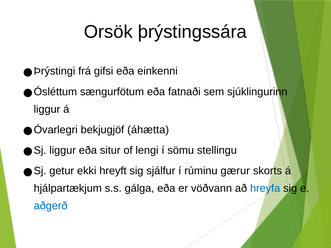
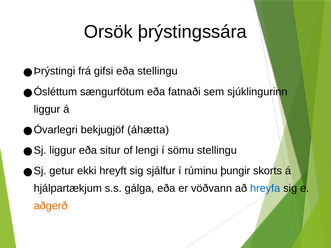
eða einkenni: einkenni -> stellingu (158, 71)
gærur: gærur -> þungir (235, 171)
aðgerð colour: blue -> orange (51, 206)
